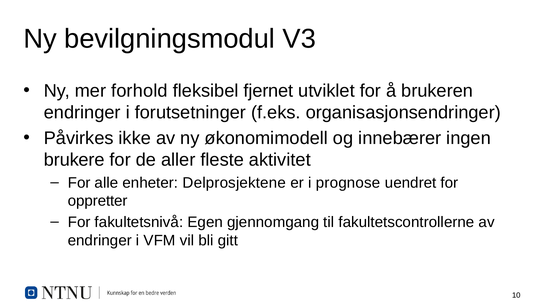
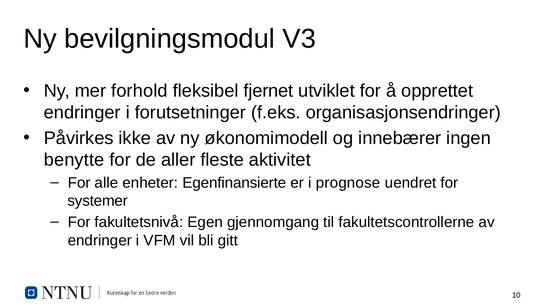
brukeren: brukeren -> opprettet (437, 91)
brukere: brukere -> benytte (74, 160)
Delprosjektene: Delprosjektene -> Egenfinansierte (234, 183)
oppretter: oppretter -> systemer (98, 201)
